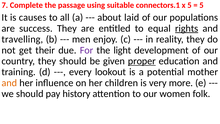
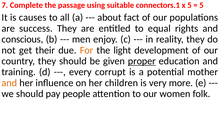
laid: laid -> fact (132, 17)
rights underline: present -> none (187, 28)
travelling: travelling -> conscious (22, 39)
For colour: purple -> orange (87, 50)
lookout: lookout -> corrupt (110, 72)
history: history -> people (76, 94)
